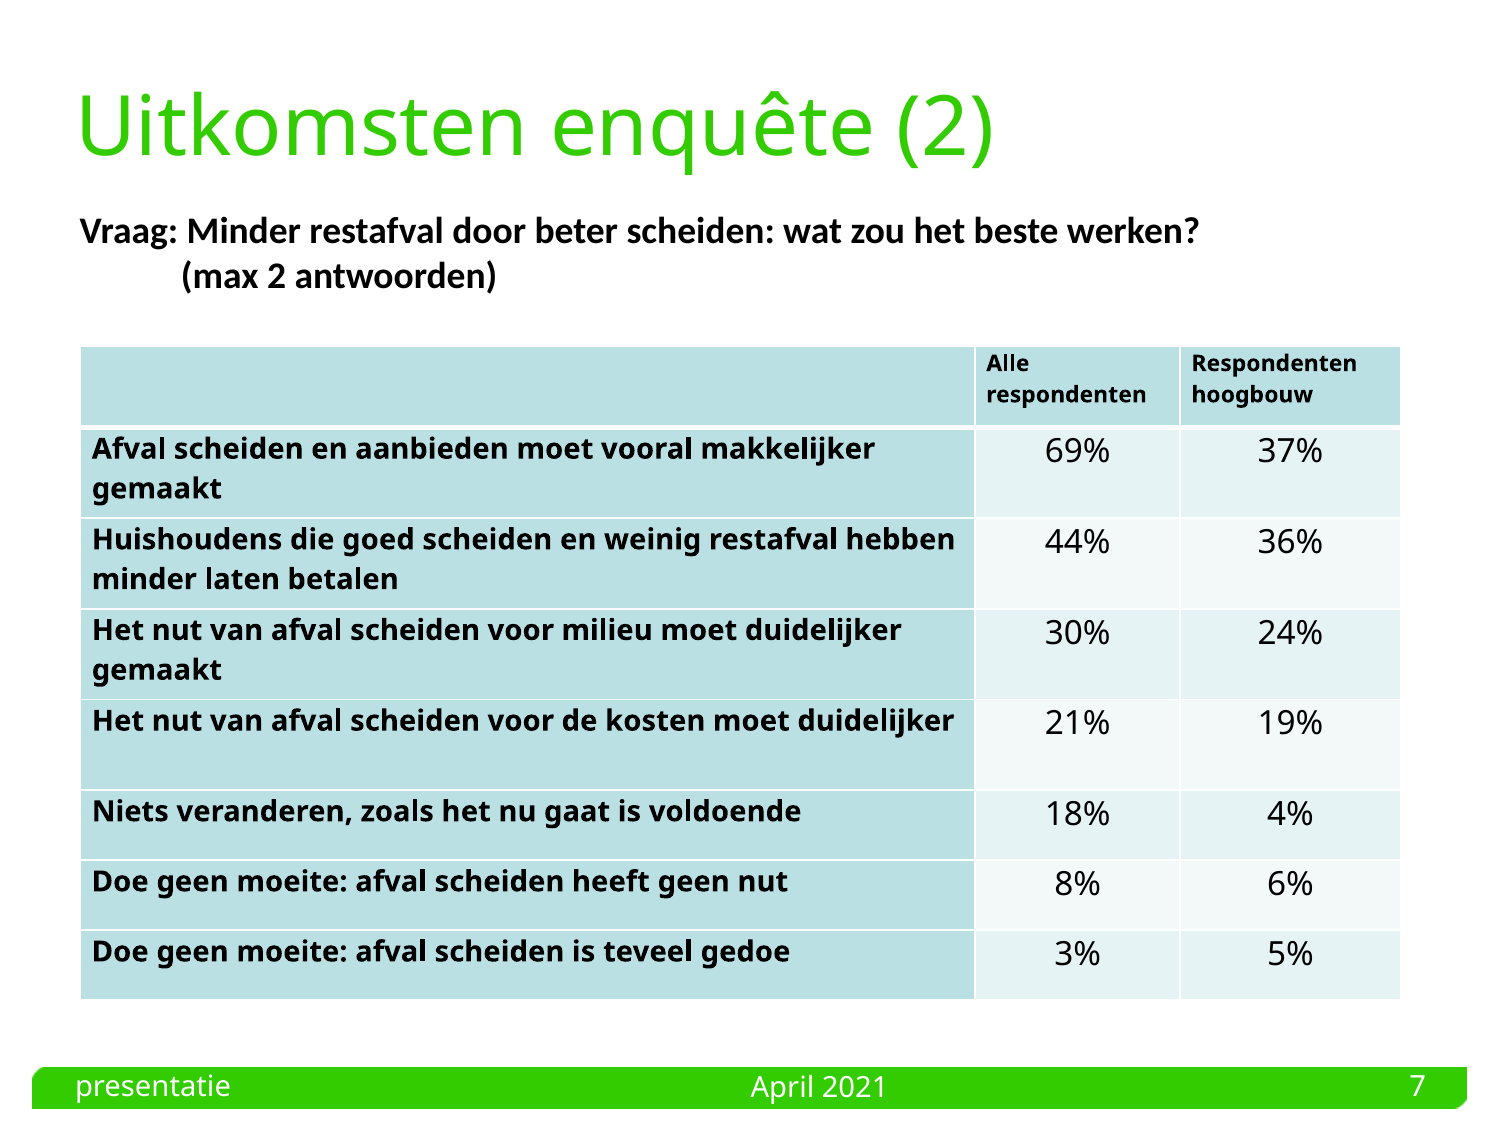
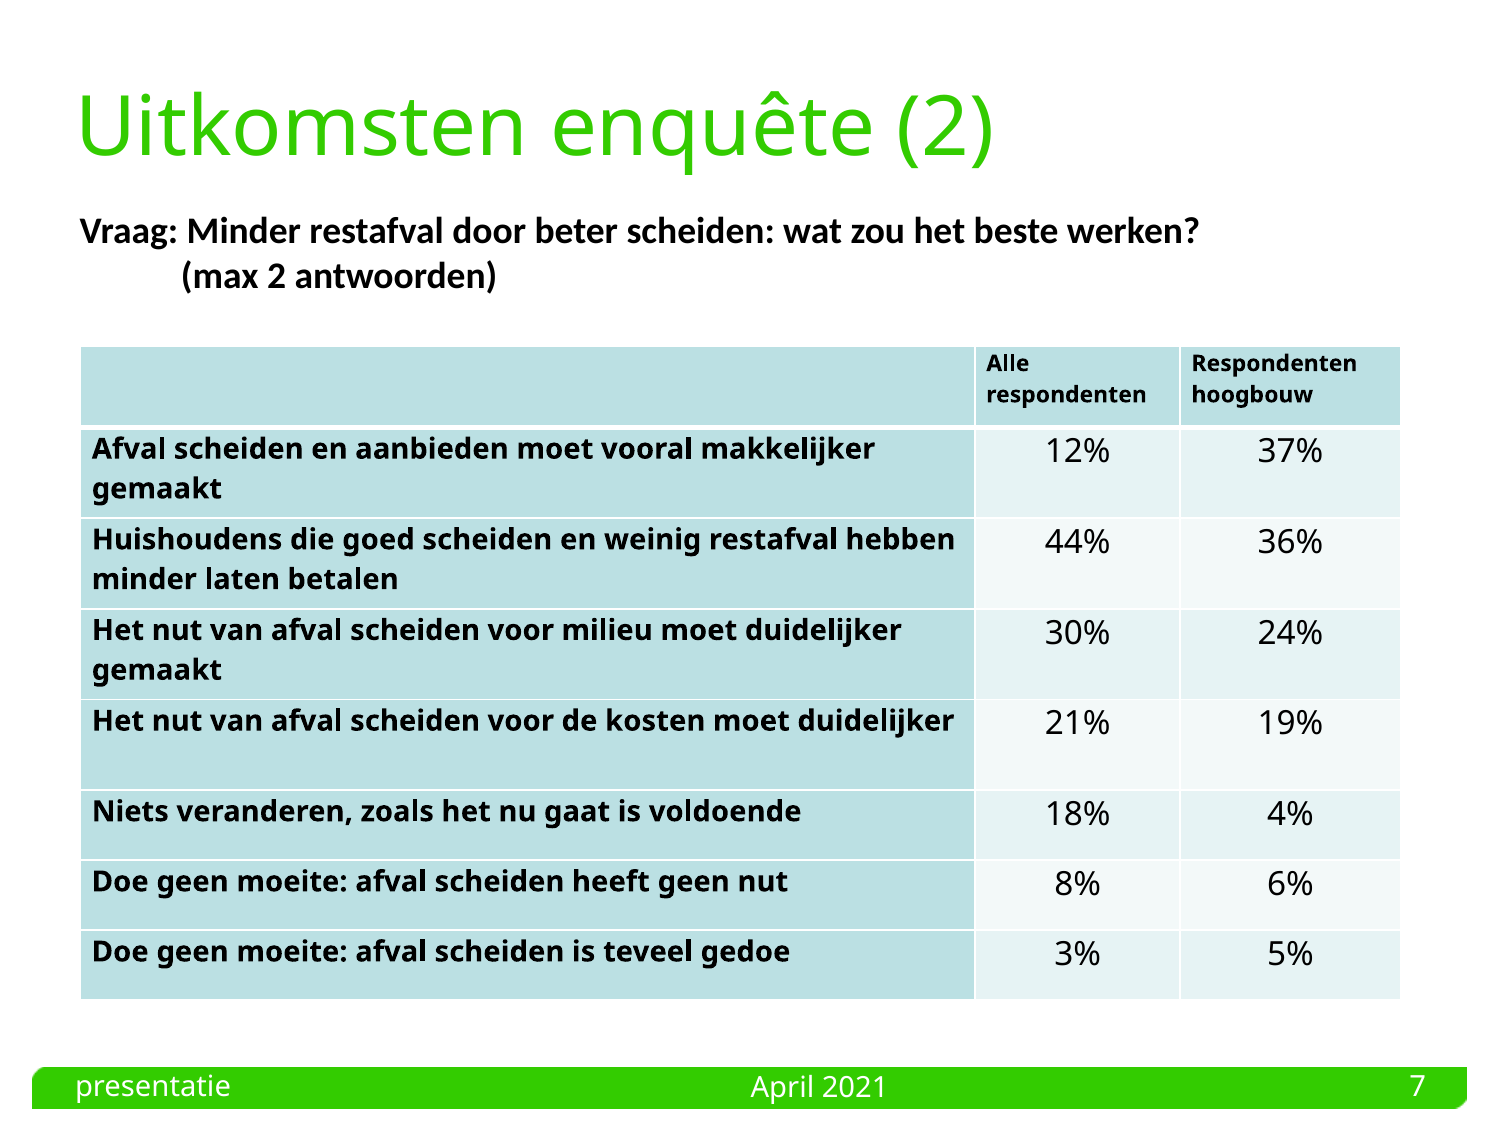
69%: 69% -> 12% (1078, 452)
